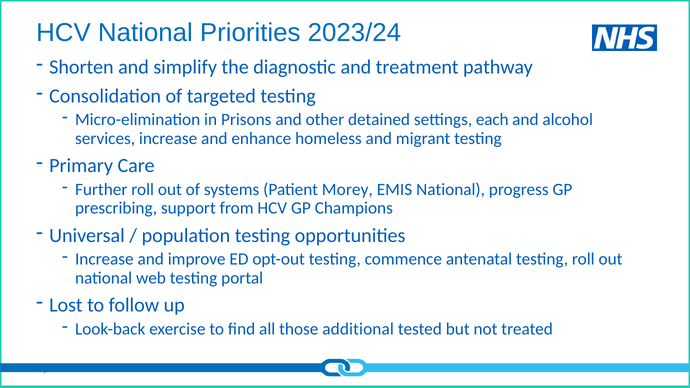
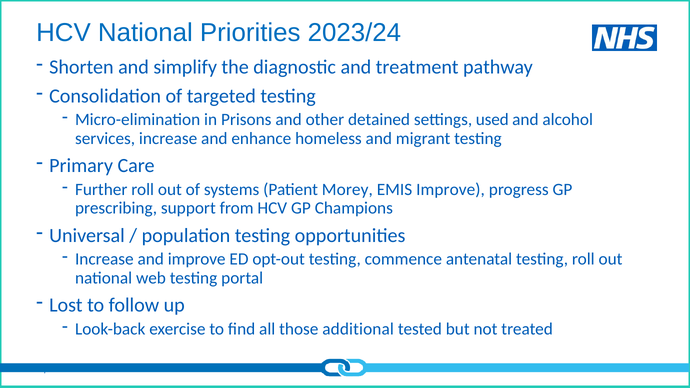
each: each -> used (492, 120)
EMIS National: National -> Improve (451, 190)
